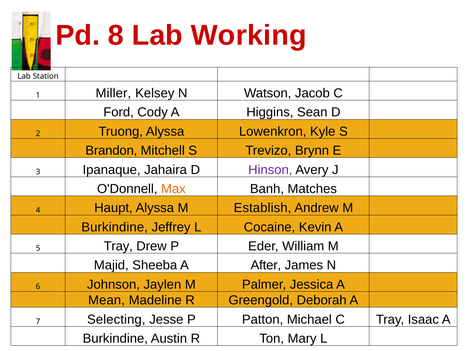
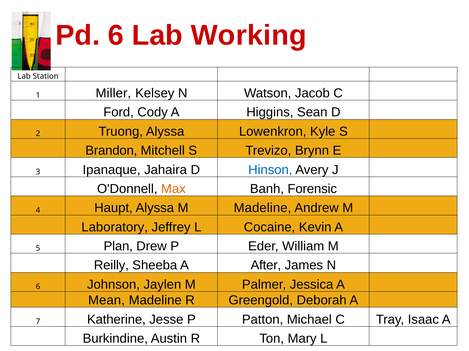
Pd 8: 8 -> 6 (116, 36)
Hinson colour: purple -> blue (270, 170)
Matches: Matches -> Forensic (312, 189)
M Establish: Establish -> Madeline (263, 208)
Burkindine: Burkindine -> Laboratory (115, 228)
5 Tray: Tray -> Plan (118, 247)
Majid: Majid -> Reilly (111, 266)
Selecting: Selecting -> Katherine (116, 320)
